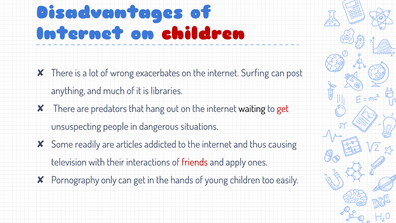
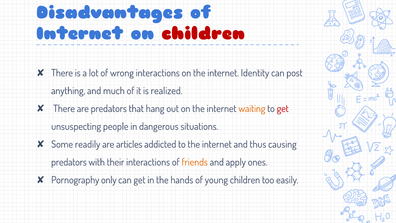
wrong exacerbates: exacerbates -> interactions (158, 73)
Surfing: Surfing -> Identity (255, 73)
libraries: libraries -> realized (167, 91)
waiting colour: black -> orange (252, 109)
television: television -> predators (69, 162)
friends colour: red -> orange (195, 162)
